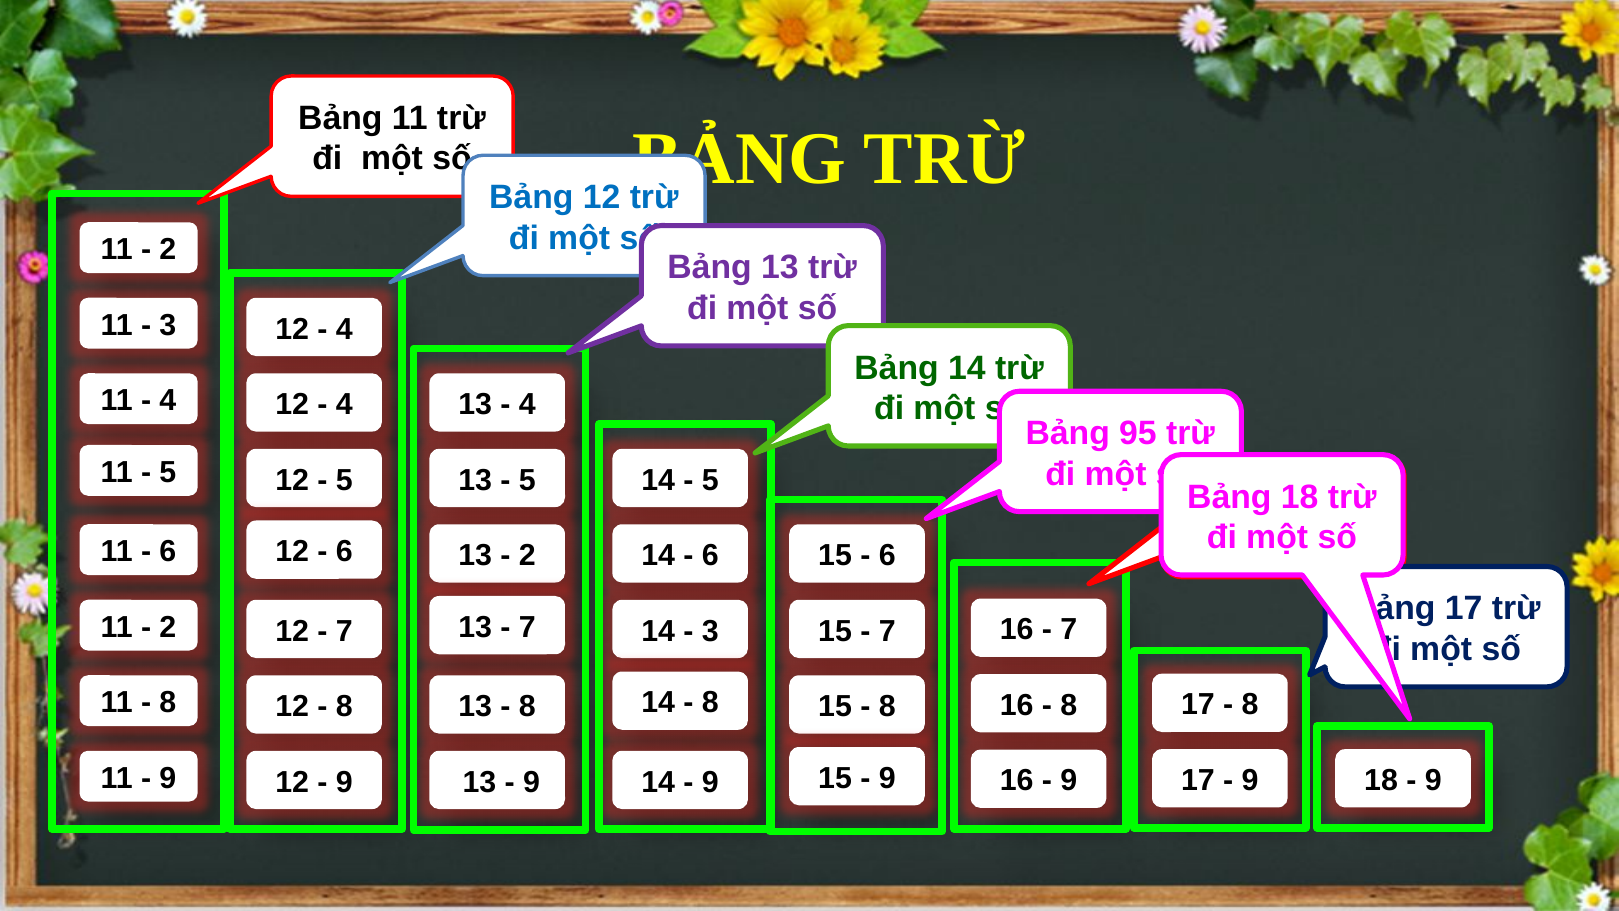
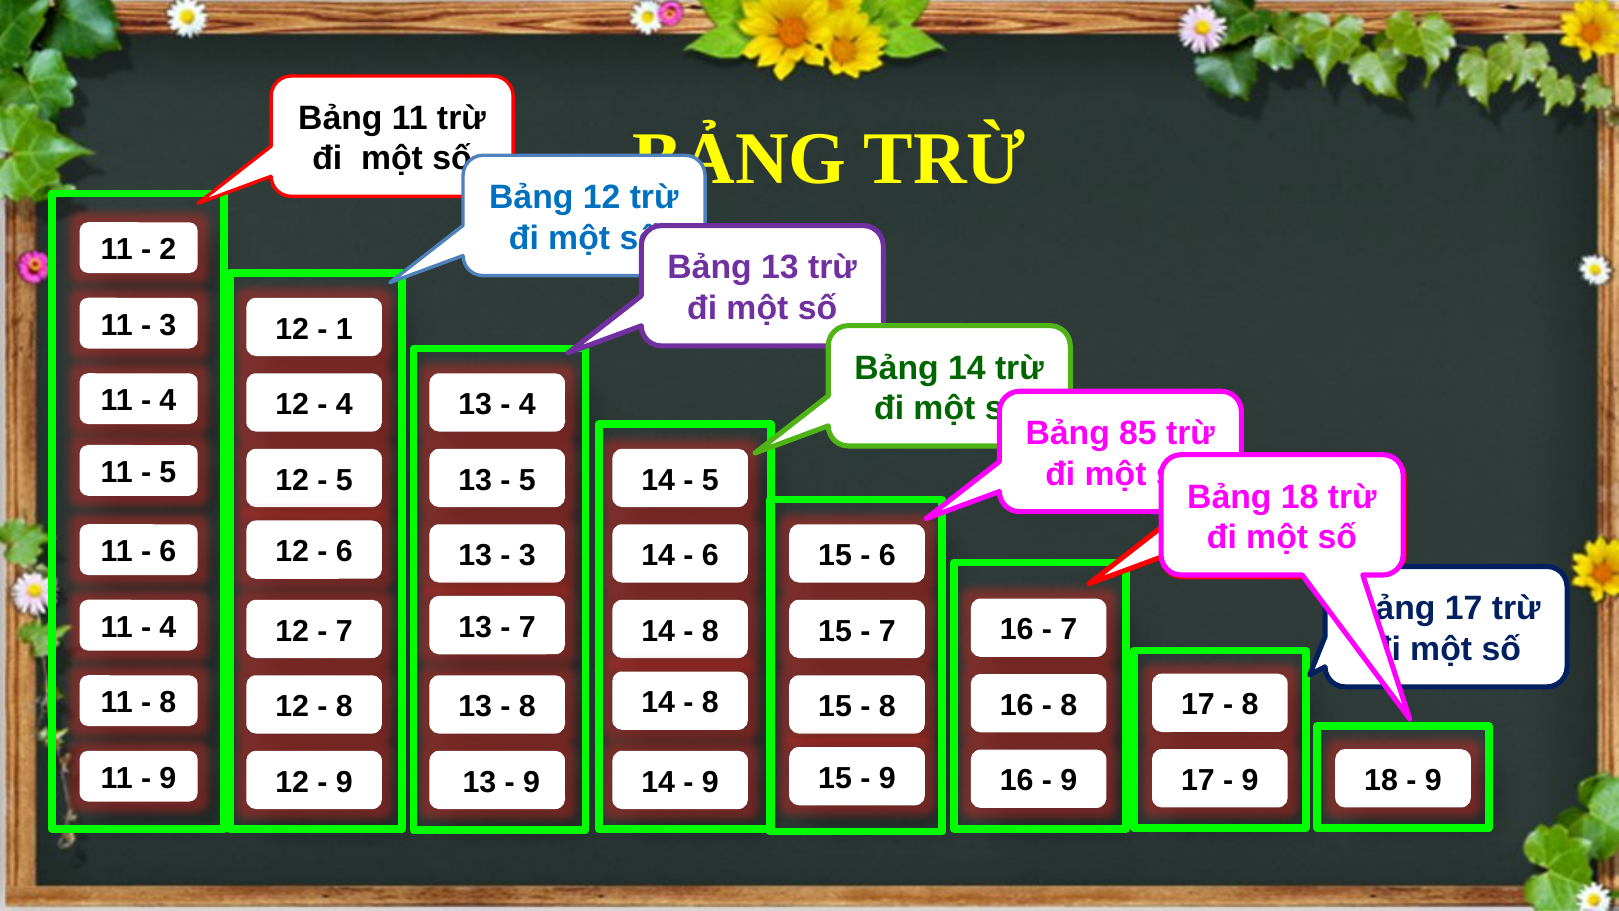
4: 4 -> 1 (344, 329)
95: 95 -> 85 (1138, 433)
2: 2 -> 3 (527, 555)
2: 2 -> 4 (168, 627)
3: 3 -> 8 (710, 631)
